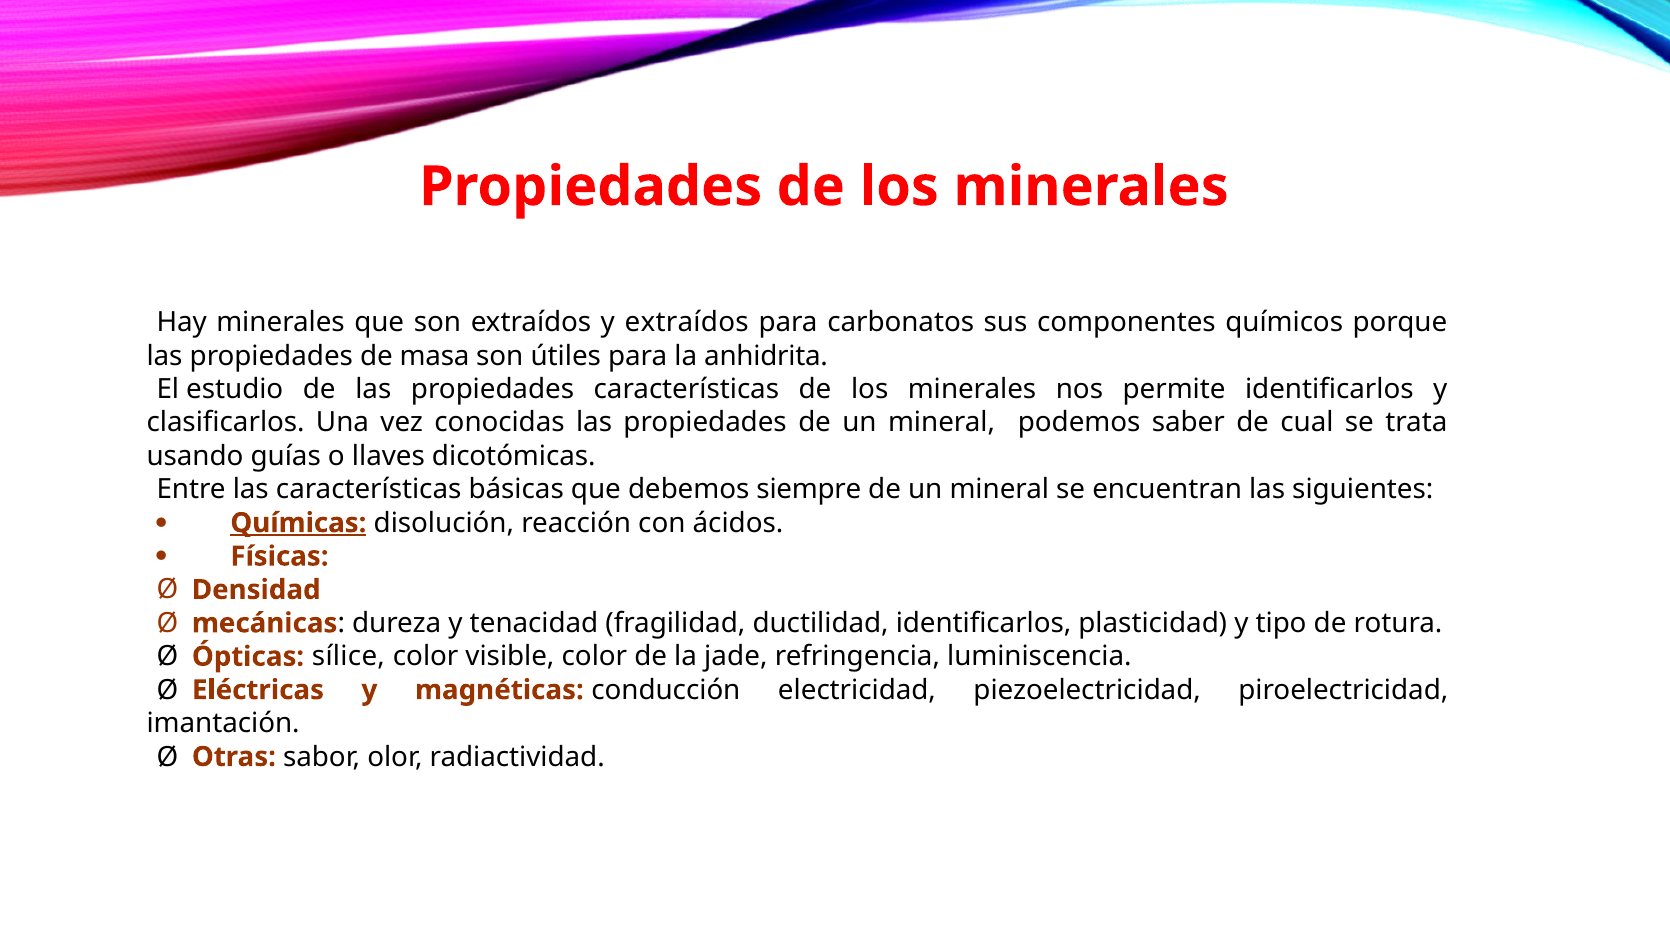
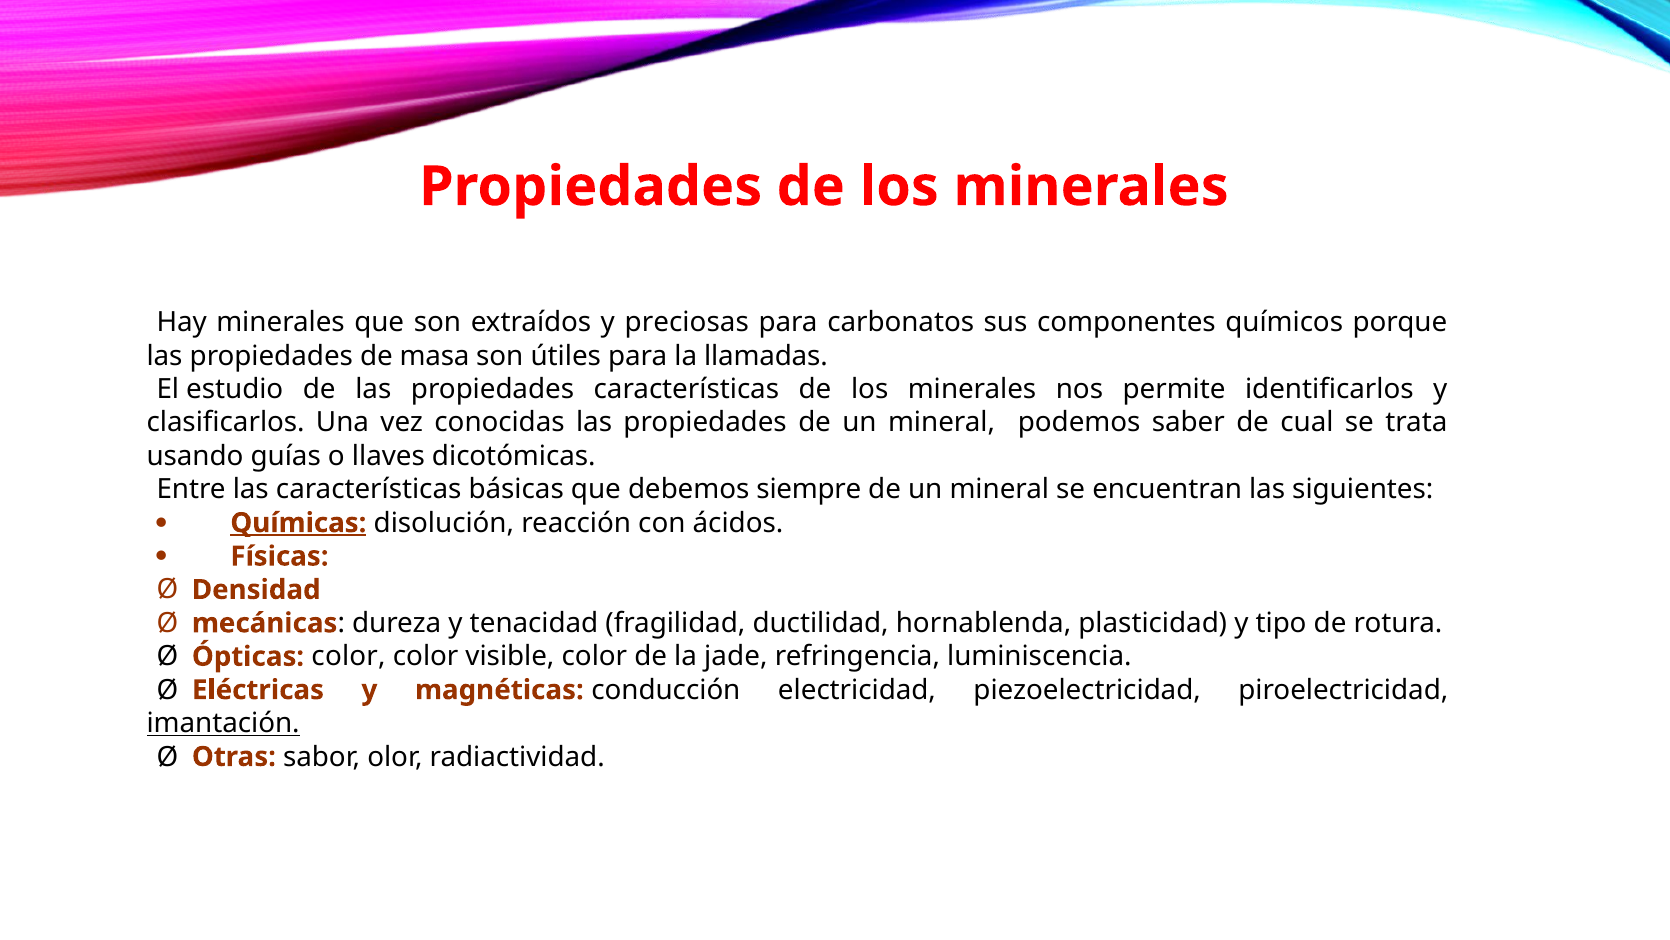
y extraídos: extraídos -> preciosas (687, 322)
anhidrita: anhidrita -> llamadas (766, 356)
ductilidad identificarlos: identificarlos -> hornablenda (984, 623)
Ópticas sílice: sílice -> color (348, 656)
imantación underline: none -> present (223, 723)
